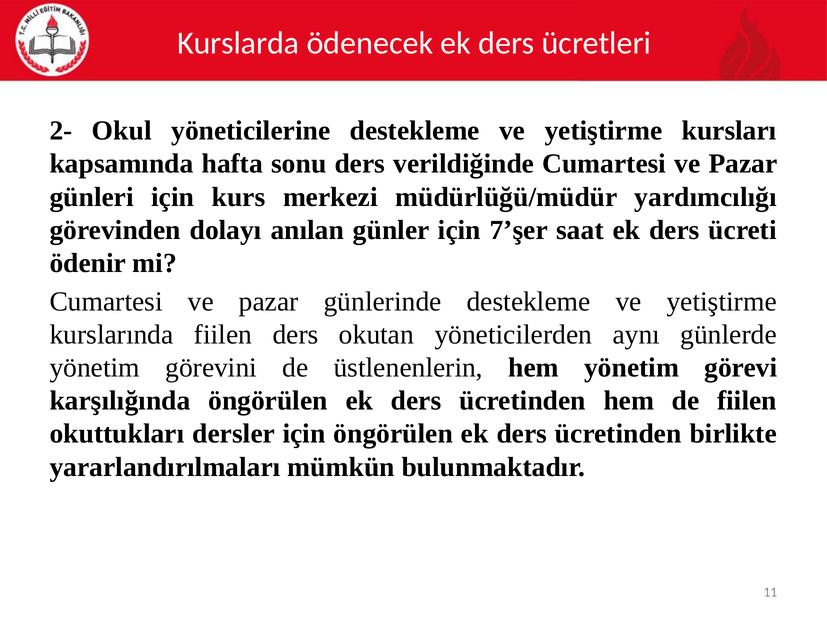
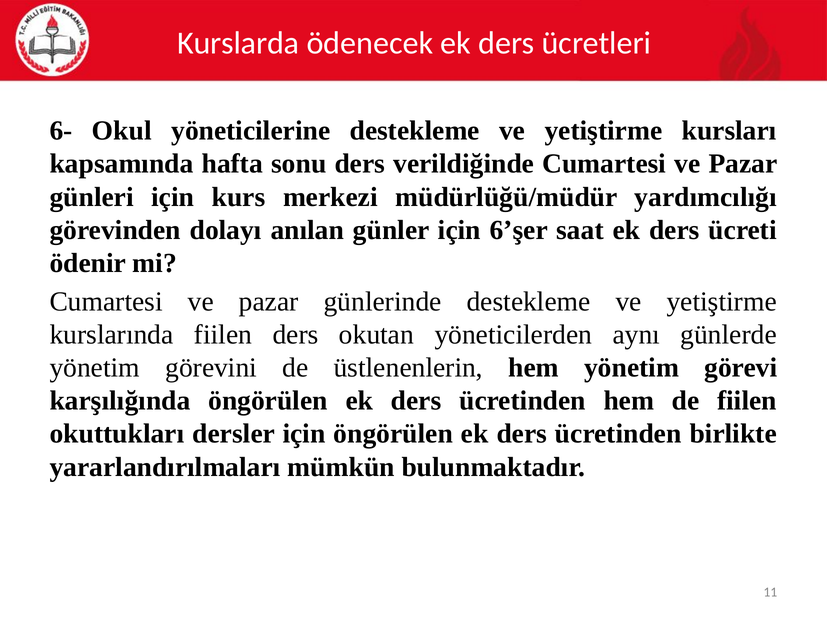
2-: 2- -> 6- (61, 131)
7’şer: 7’şer -> 6’şer (519, 230)
